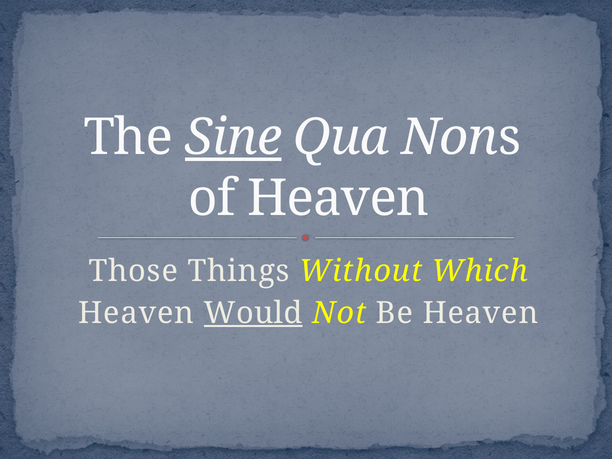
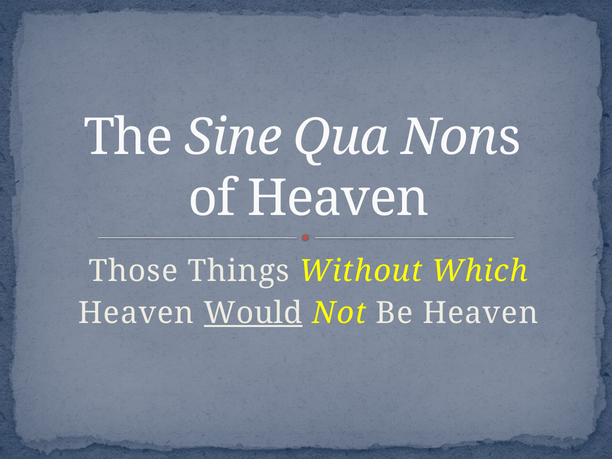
Sine underline: present -> none (234, 137)
